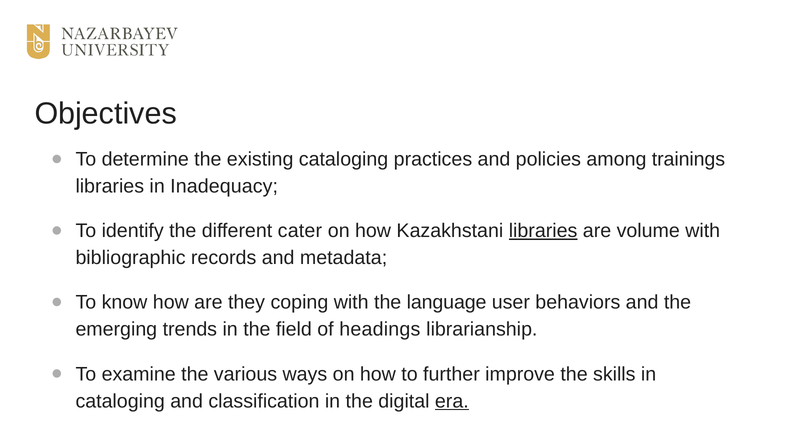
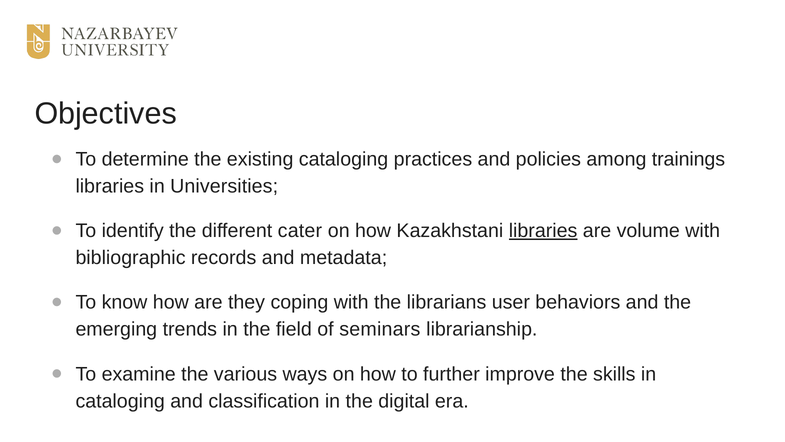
Inadequacy: Inadequacy -> Universities (224, 186)
language: language -> librarians (447, 302)
headings: headings -> seminars (380, 329)
era underline: present -> none (452, 401)
